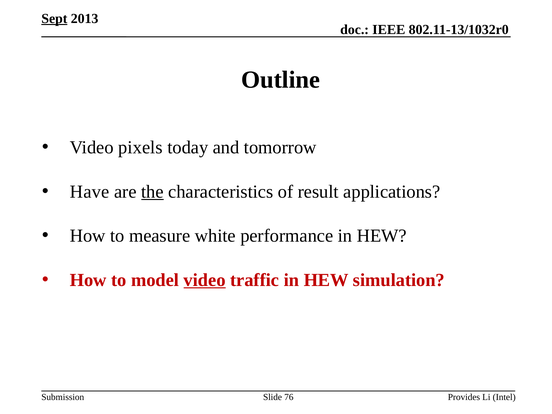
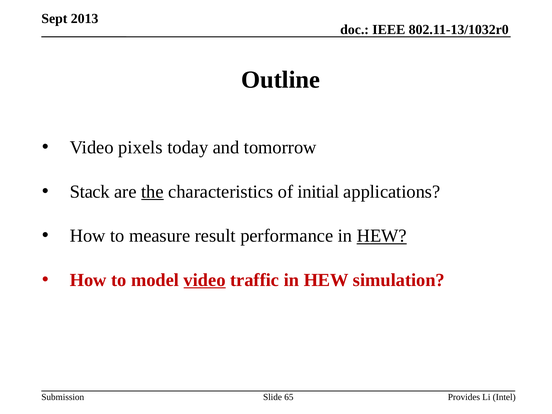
Sept underline: present -> none (54, 19)
Have: Have -> Stack (90, 192)
result: result -> initial (318, 192)
white: white -> result (215, 236)
HEW underline: none -> present (382, 236)
76: 76 -> 65 (289, 397)
